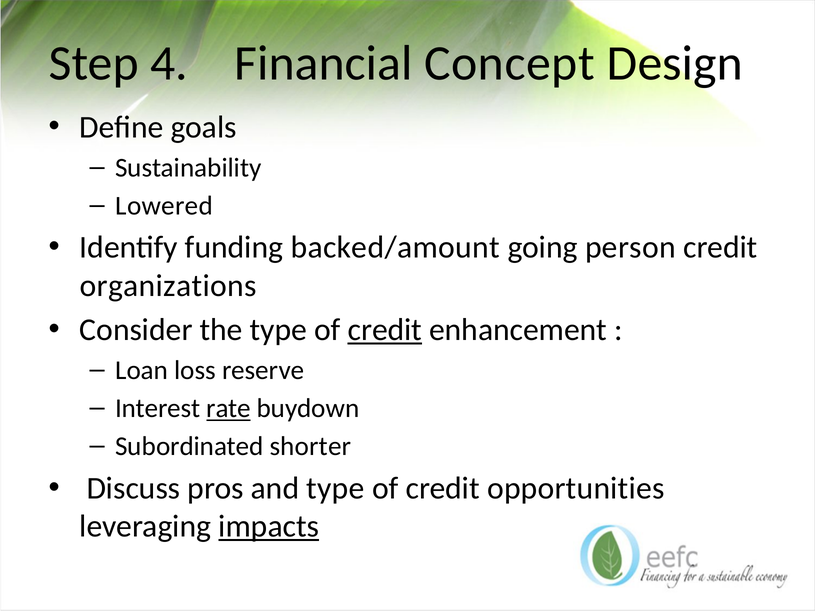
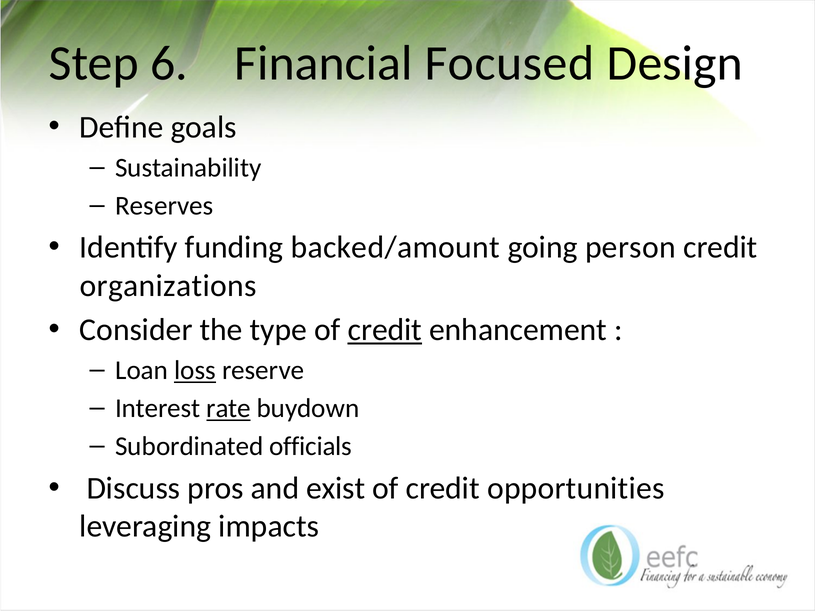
4: 4 -> 6 (169, 63)
Concept: Concept -> Focused (509, 63)
Lowered: Lowered -> Reserves (164, 206)
loss underline: none -> present (195, 371)
shorter: shorter -> officials (311, 447)
and type: type -> exist (336, 489)
impacts underline: present -> none (269, 527)
